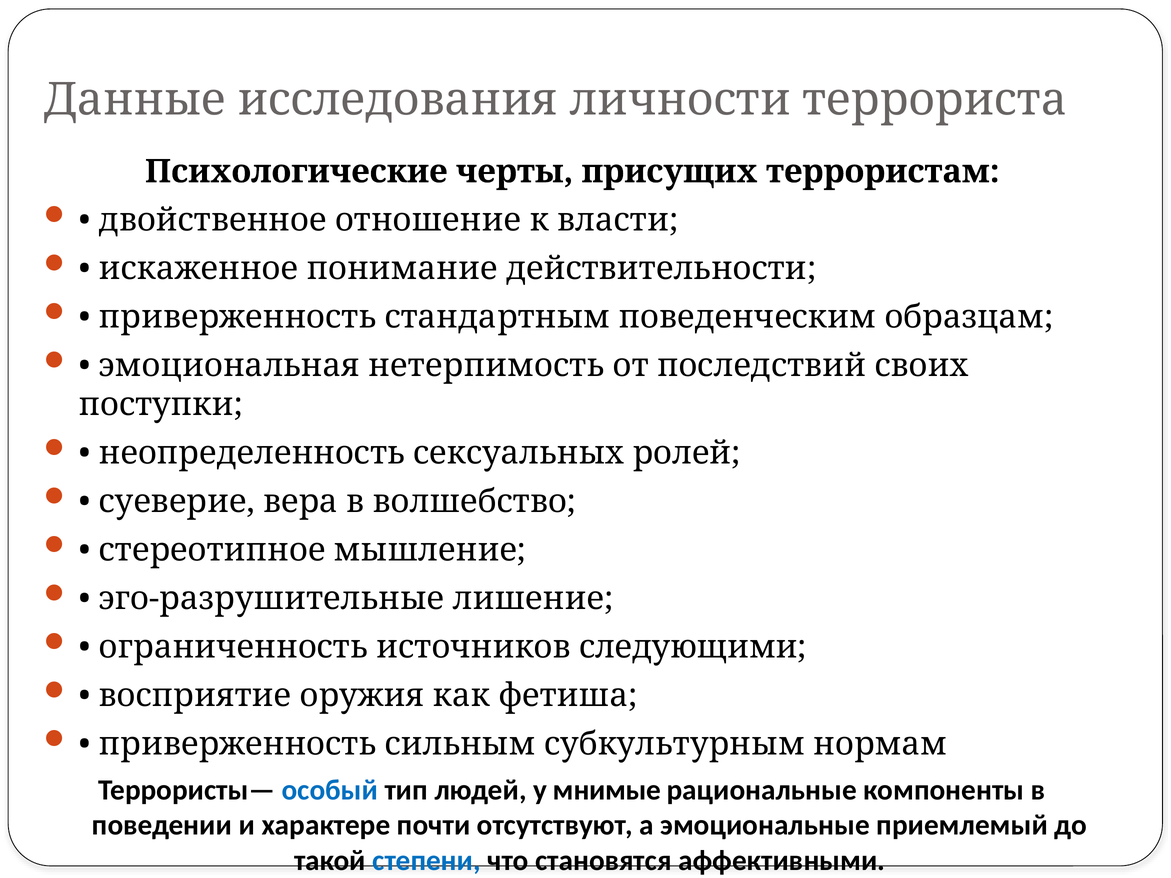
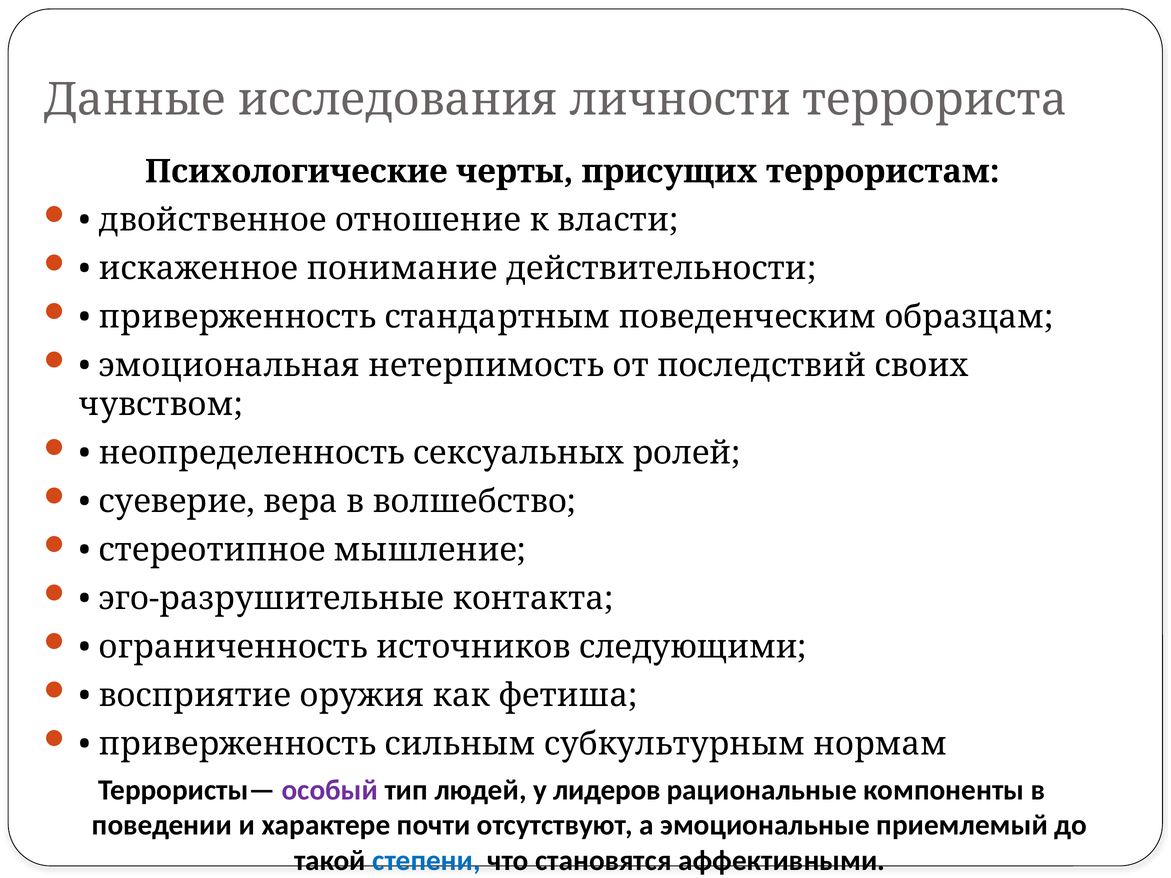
поступки: поступки -> чувством (161, 405)
лишение: лишение -> контакта (533, 599)
особый colour: blue -> purple (330, 790)
мнимые: мнимые -> лидеров (607, 790)
